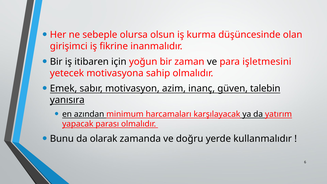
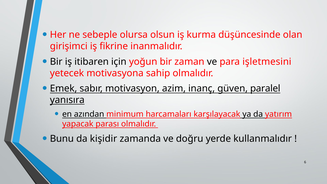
talebin: talebin -> paralel (265, 88)
olarak: olarak -> kişidir (104, 139)
